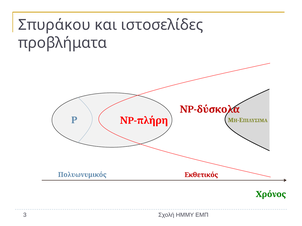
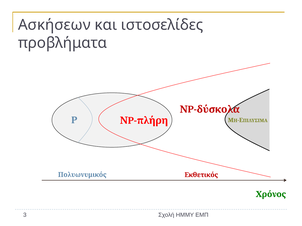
Σπυράκου: Σπυράκου -> Ασκήσεων (54, 25)
